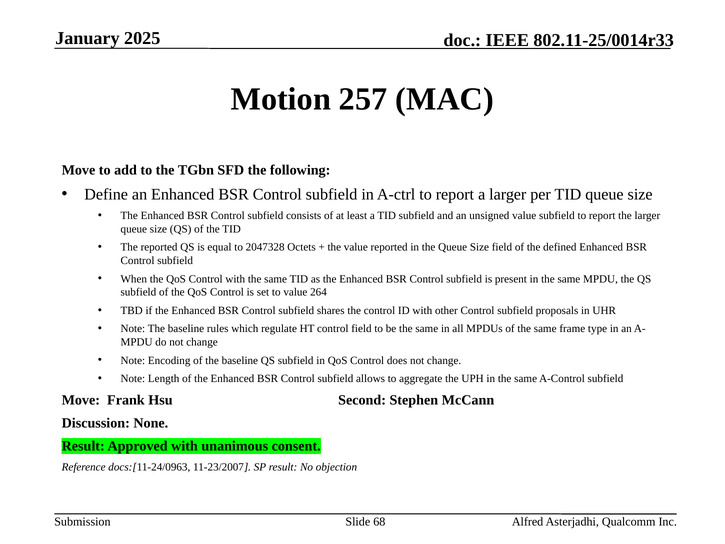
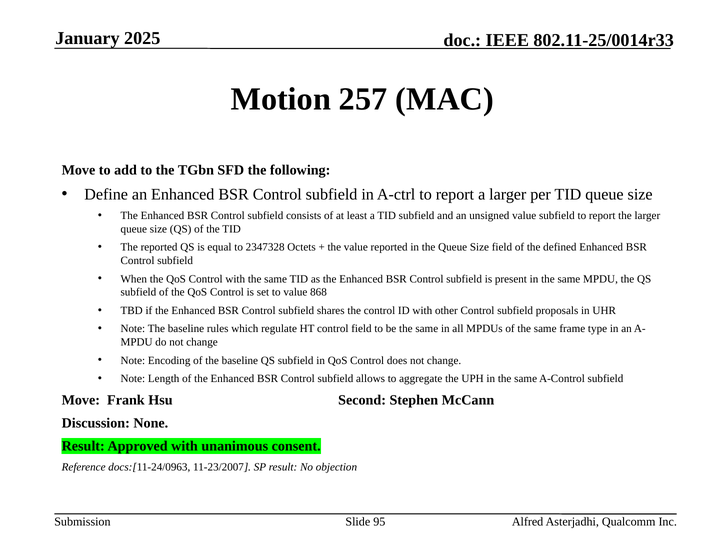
2047328: 2047328 -> 2347328 (265, 247)
264: 264 -> 868 (318, 292)
68: 68 -> 95 (379, 521)
